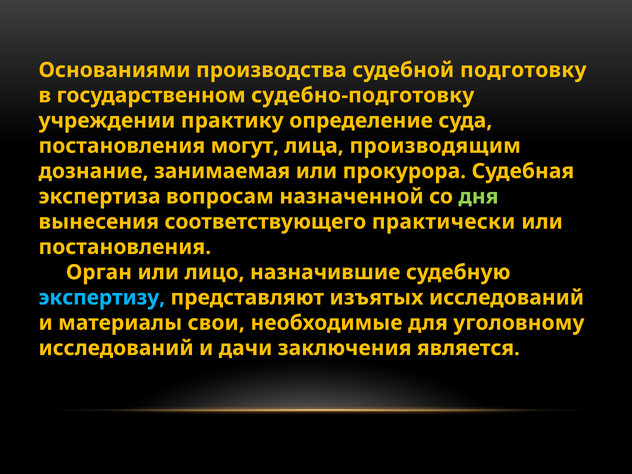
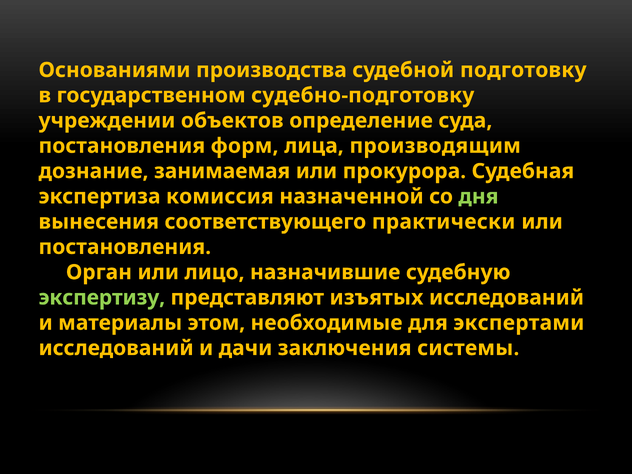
практику: практику -> объектов (232, 121)
могут: могут -> форм (245, 146)
вопросам: вопросам -> комиссия (220, 196)
экспертизу colour: light blue -> light green (102, 298)
свои: свои -> этом (216, 323)
уголовному: уголовному -> экспертами (519, 323)
является: является -> системы (468, 348)
